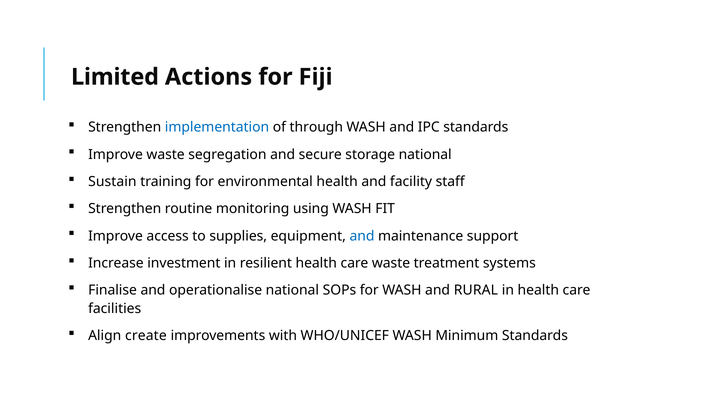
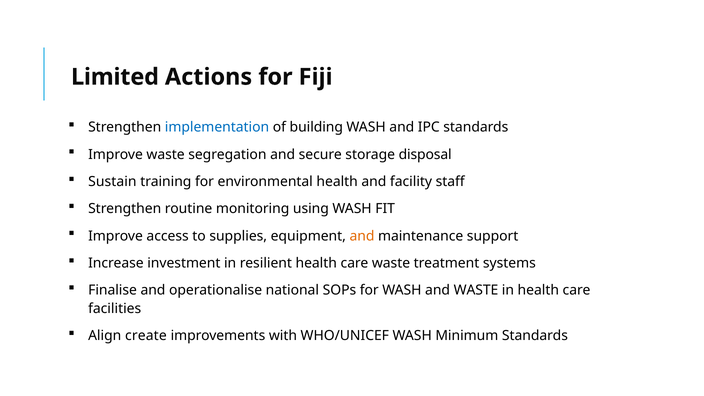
through: through -> building (316, 127)
storage national: national -> disposal (425, 154)
and colour: blue -> orange (362, 236)
and RURAL: RURAL -> WASTE (476, 290)
